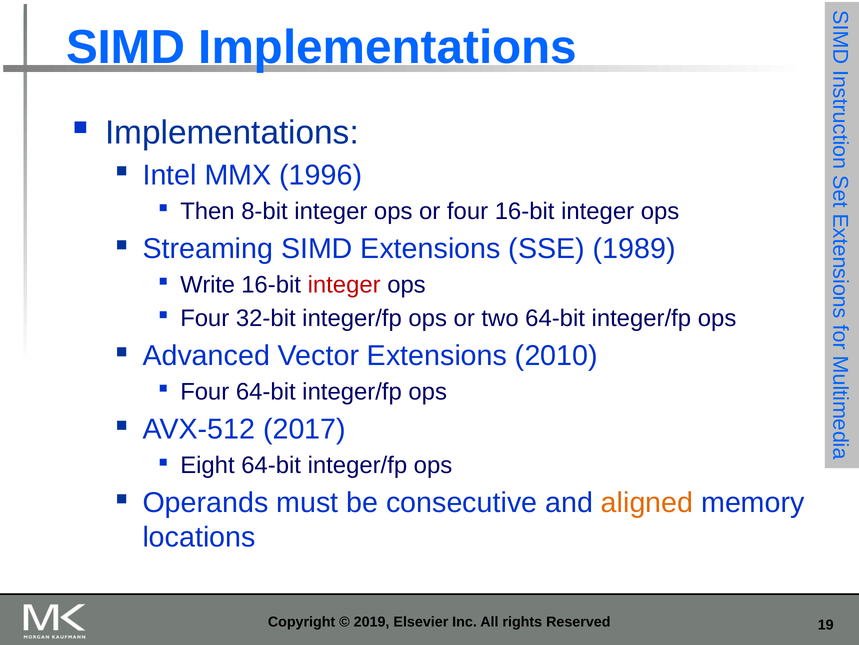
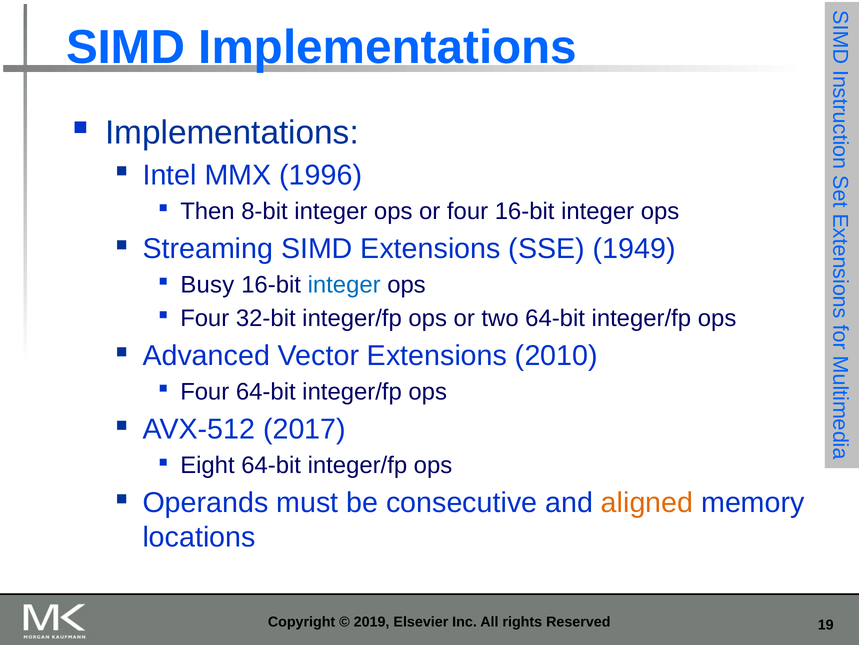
1989: 1989 -> 1949 (634, 249)
Write: Write -> Busy (207, 284)
integer colour: red -> blue (344, 284)
